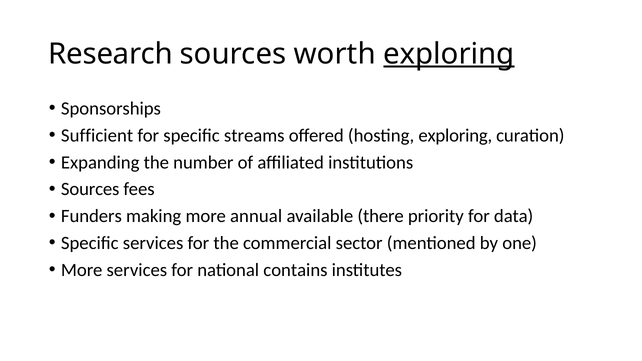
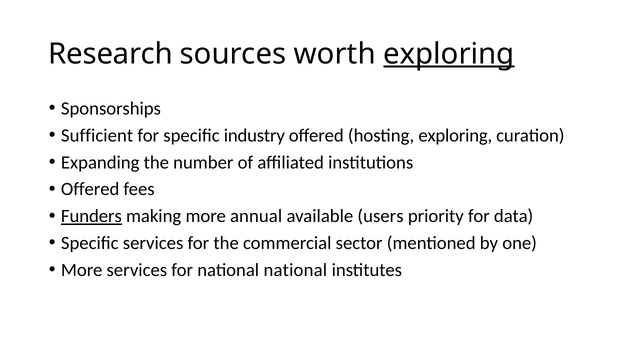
streams: streams -> industry (254, 135)
Sources: Sources -> Offered (90, 189)
Funders underline: none -> present (91, 216)
there: there -> users (381, 216)
national contains: contains -> national (295, 270)
